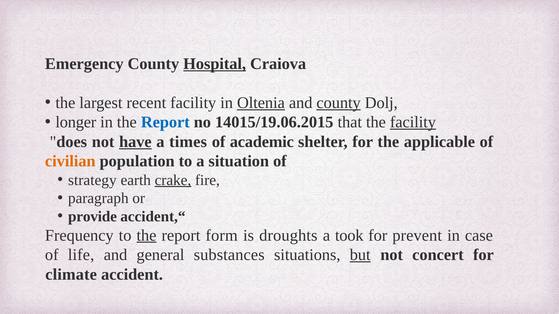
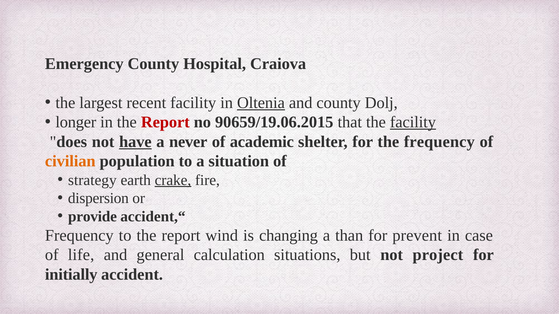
Hospital underline: present -> none (215, 64)
county underline: present -> none (339, 103)
Report colour: blue -> red (165, 122)
14015/19.06.2015: 14015/19.06.2015 -> 90659/19.06.2015 (274, 122)
times: times -> never (188, 142)
the applicable: applicable -> frequency (439, 142)
paragraph: paragraph -> dispersion (98, 199)
the underline: present -> none (146, 236)
form: form -> wind (222, 236)
droughts: droughts -> changing (288, 236)
took: took -> than (349, 236)
substances: substances -> calculation (229, 255)
but underline: present -> none (360, 255)
concert: concert -> project (438, 255)
climate: climate -> initially (71, 275)
